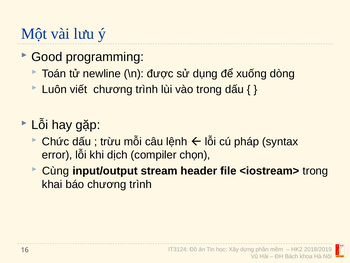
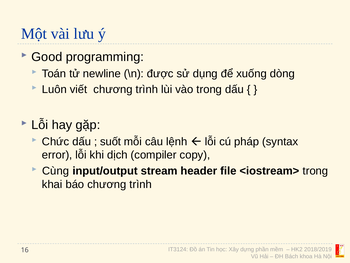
trừu: trừu -> suốt (111, 141)
chọn: chọn -> copy (195, 155)
